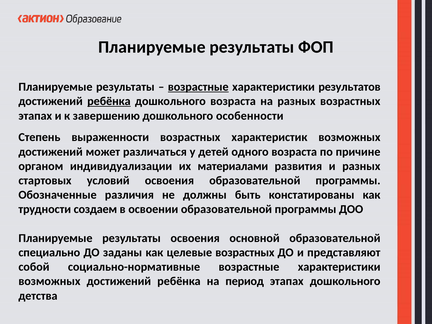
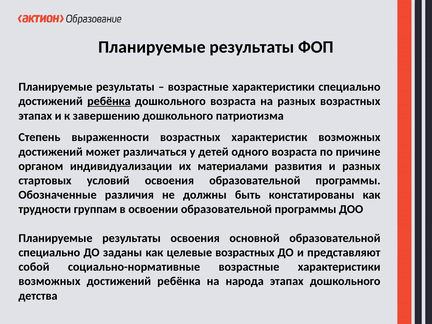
возрастные underline: present -> none (198, 87)
характеристики результатов: результатов -> специально (349, 87)
особенности: особенности -> патриотизма (250, 116)
создаем: создаем -> группам (95, 209)
период: период -> народа (245, 281)
